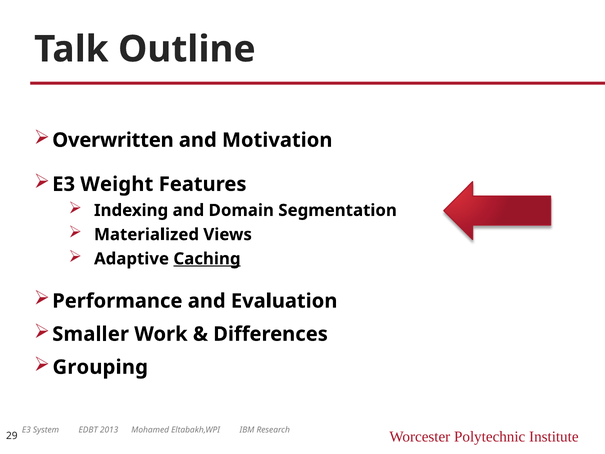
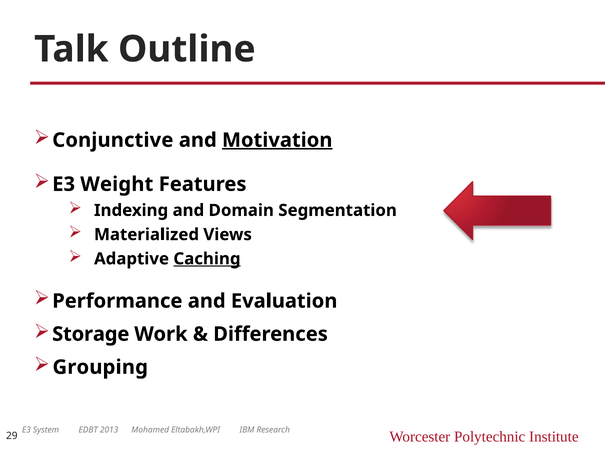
Overwritten: Overwritten -> Conjunctive (113, 140)
Motivation underline: none -> present (277, 140)
Smaller: Smaller -> Storage (91, 334)
